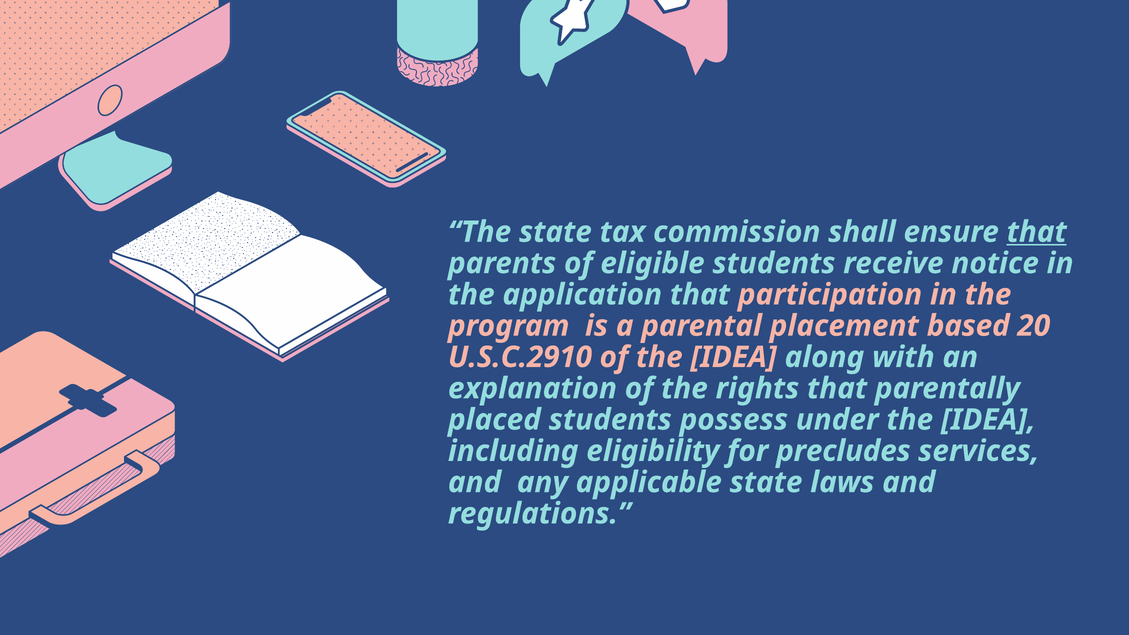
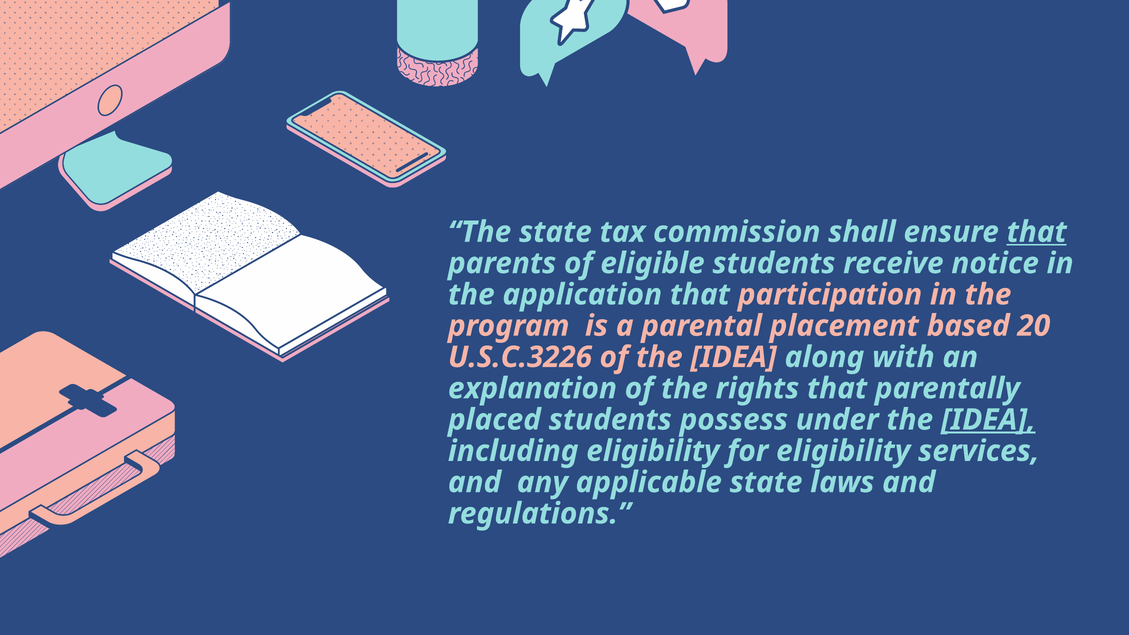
U.S.C.2910: U.S.C.2910 -> U.S.C.3226 (520, 357)
IDEA underline: none -> present (988, 420)
for precludes: precludes -> eligibility (843, 451)
